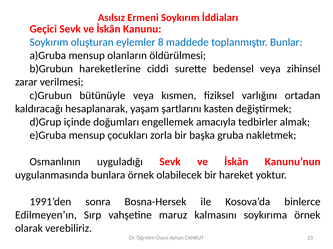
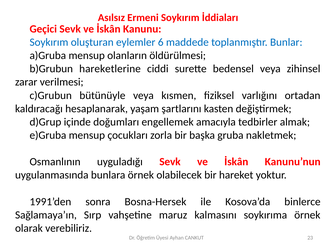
8: 8 -> 6 (161, 42)
Edilmeyen’ın: Edilmeyen’ın -> Sağlamaya’ın (46, 216)
